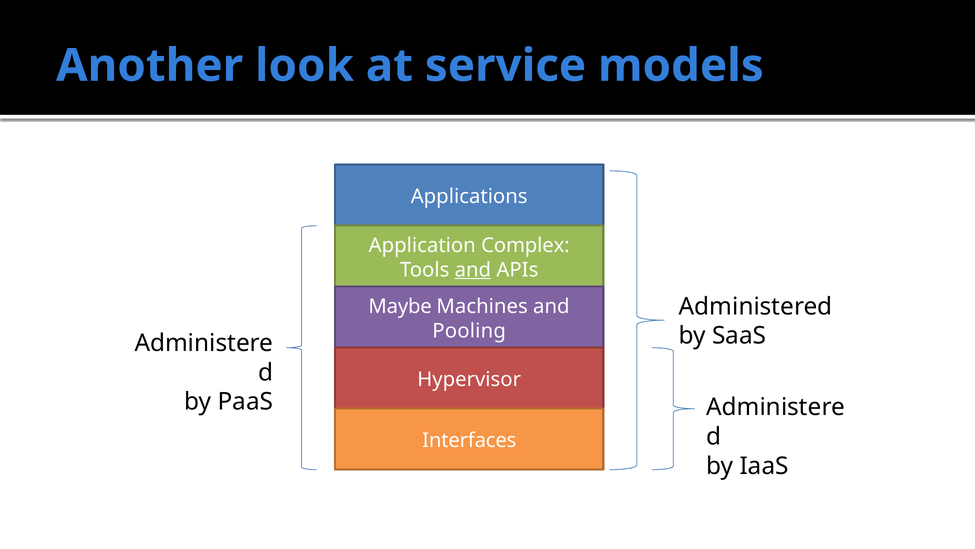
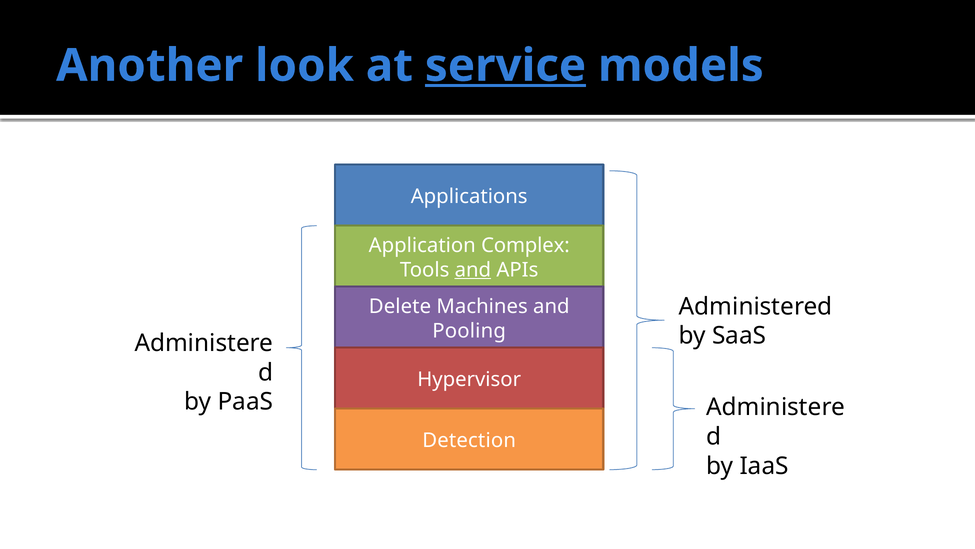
service underline: none -> present (505, 66)
Maybe: Maybe -> Delete (400, 306)
Interfaces: Interfaces -> Detection (469, 440)
